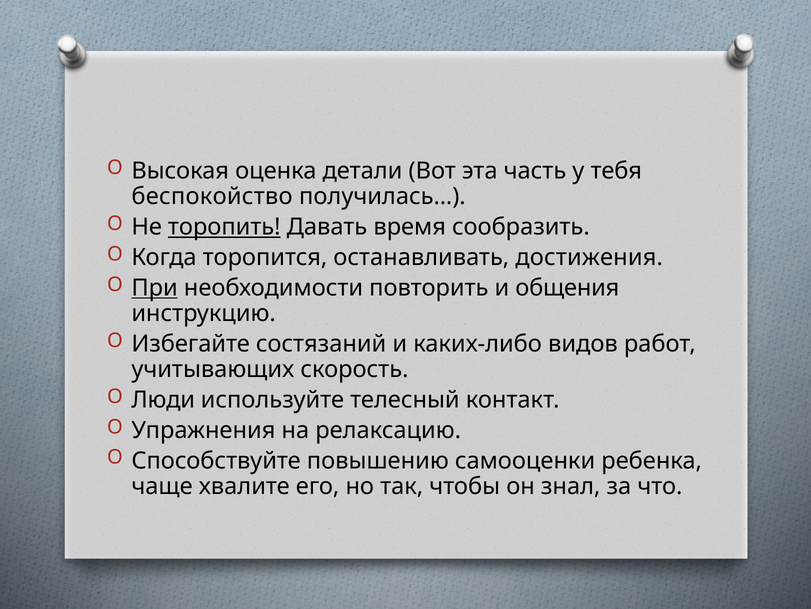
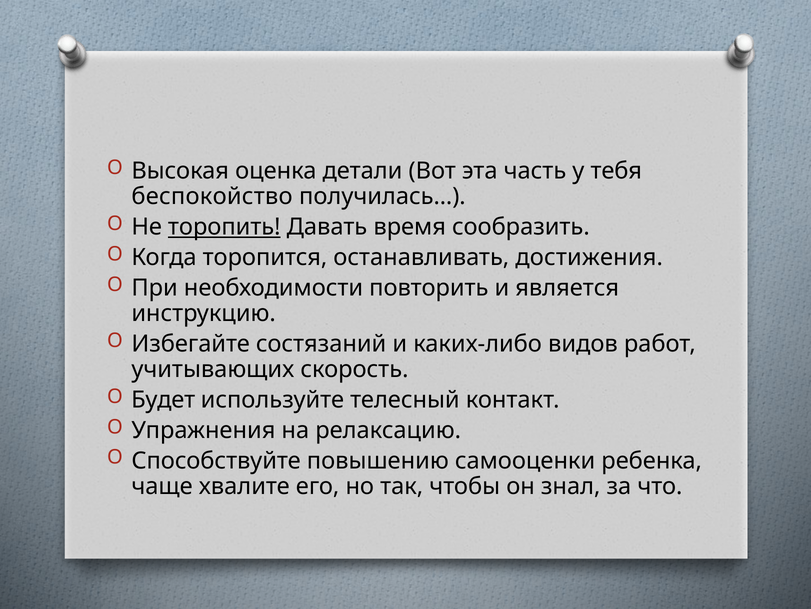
При underline: present -> none (155, 287)
общения: общения -> является (567, 287)
Люди: Люди -> Будет (163, 399)
